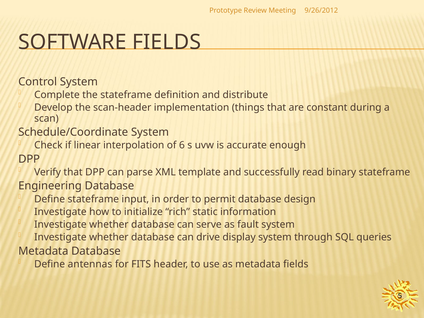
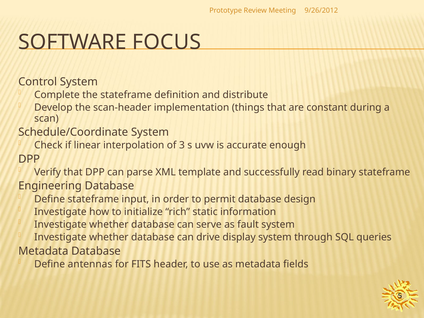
SOFTWARE FIELDS: FIELDS -> FOCUS (167, 42)
6: 6 -> 3 (182, 145)
